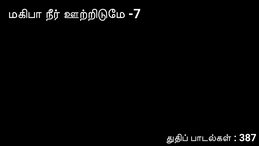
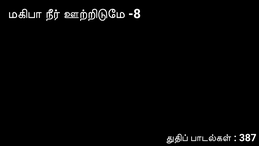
-7: -7 -> -8 (135, 14)
